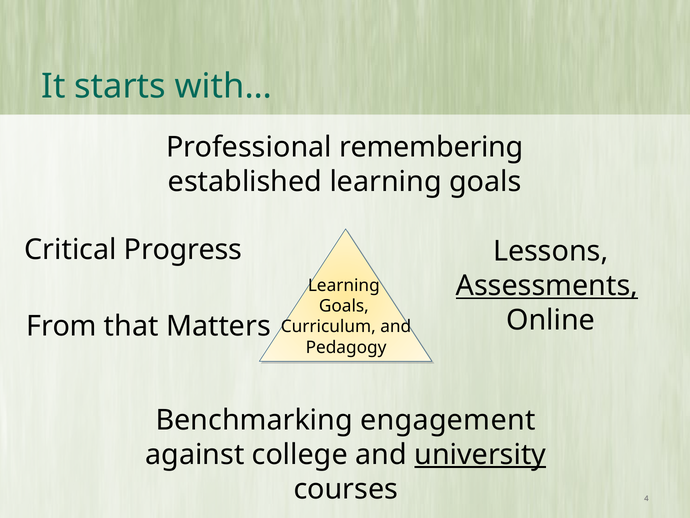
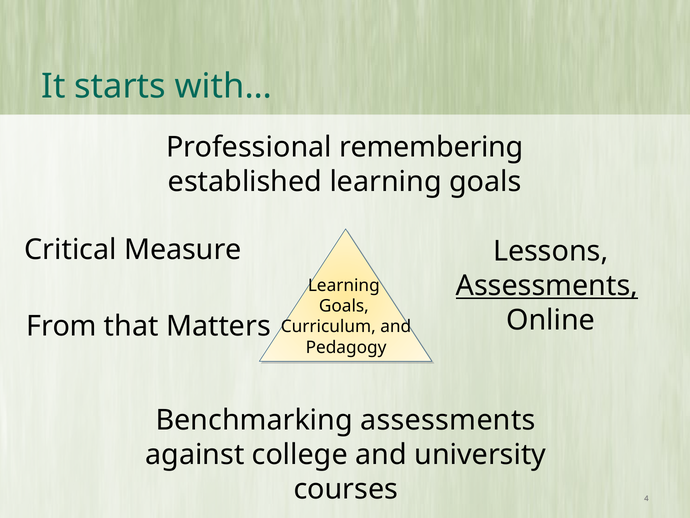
Progress: Progress -> Measure (183, 249)
Benchmarking engagement: engagement -> assessments (448, 420)
university underline: present -> none (480, 454)
